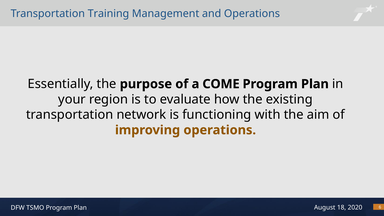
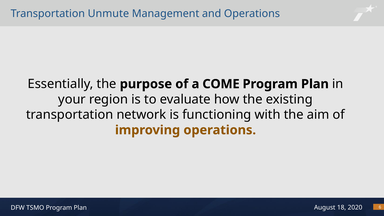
Training: Training -> Unmute (108, 14)
